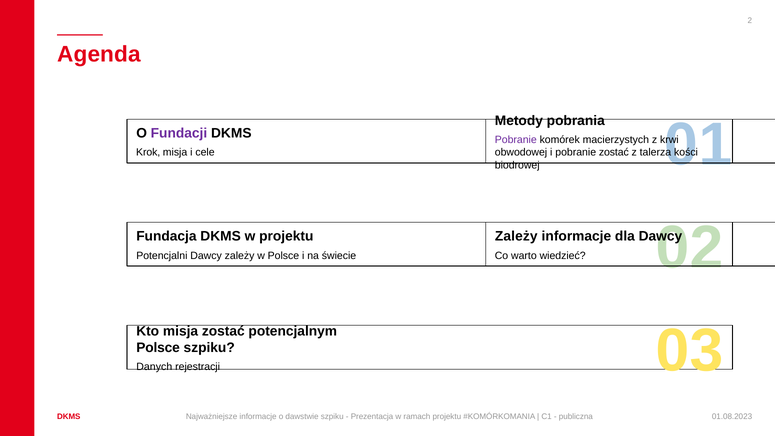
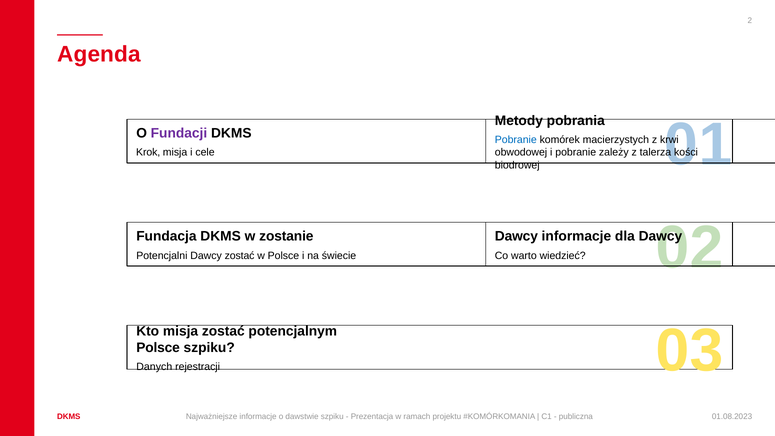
Pobranie colour: purple -> blue (516, 140)
pobranie zostać: zostać -> zależy (614, 152)
w projektu: projektu -> zostanie (286, 236)
Zależy: Zależy -> Dawcy (516, 236)
Dawcy zależy: zależy -> zostać (240, 256)
